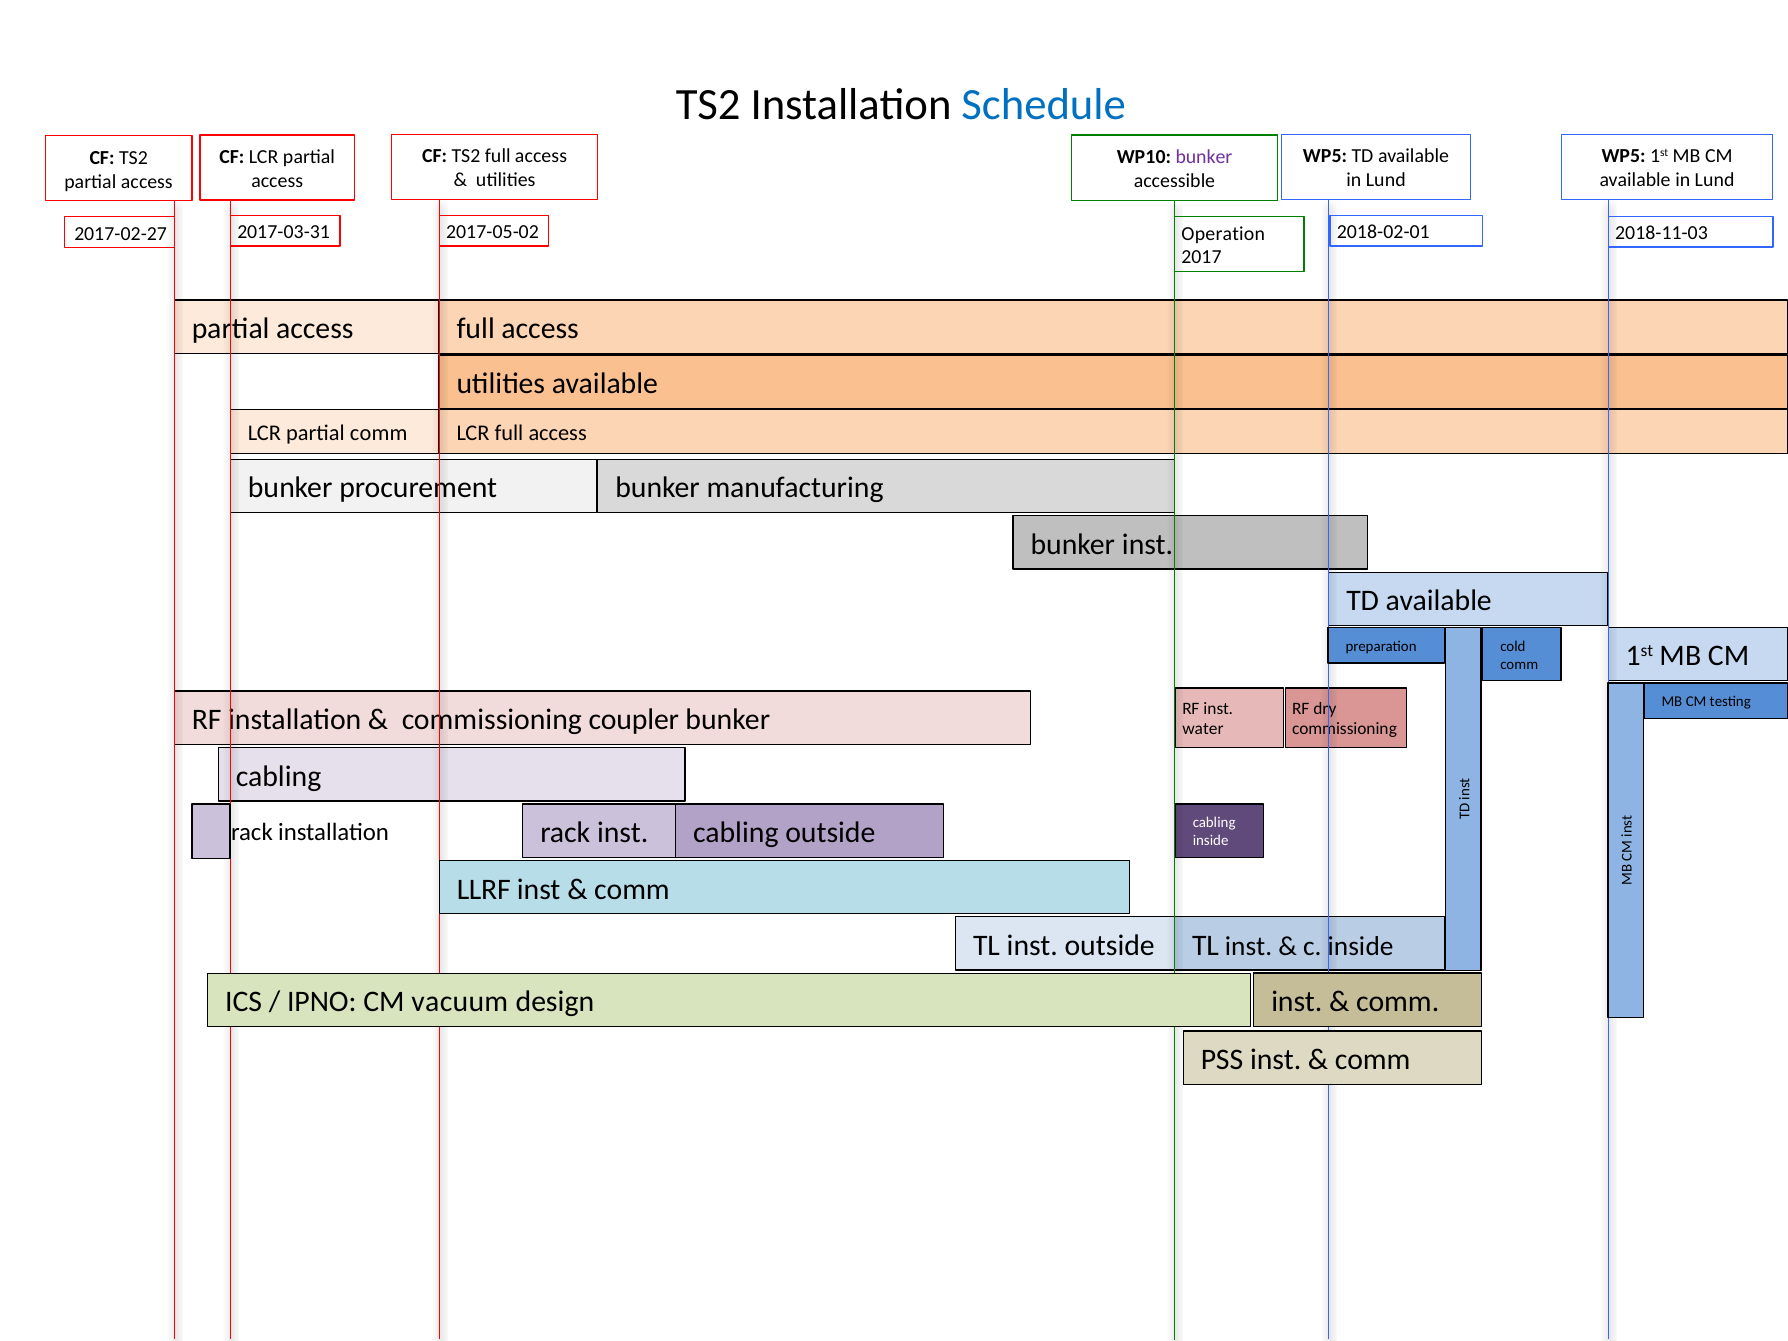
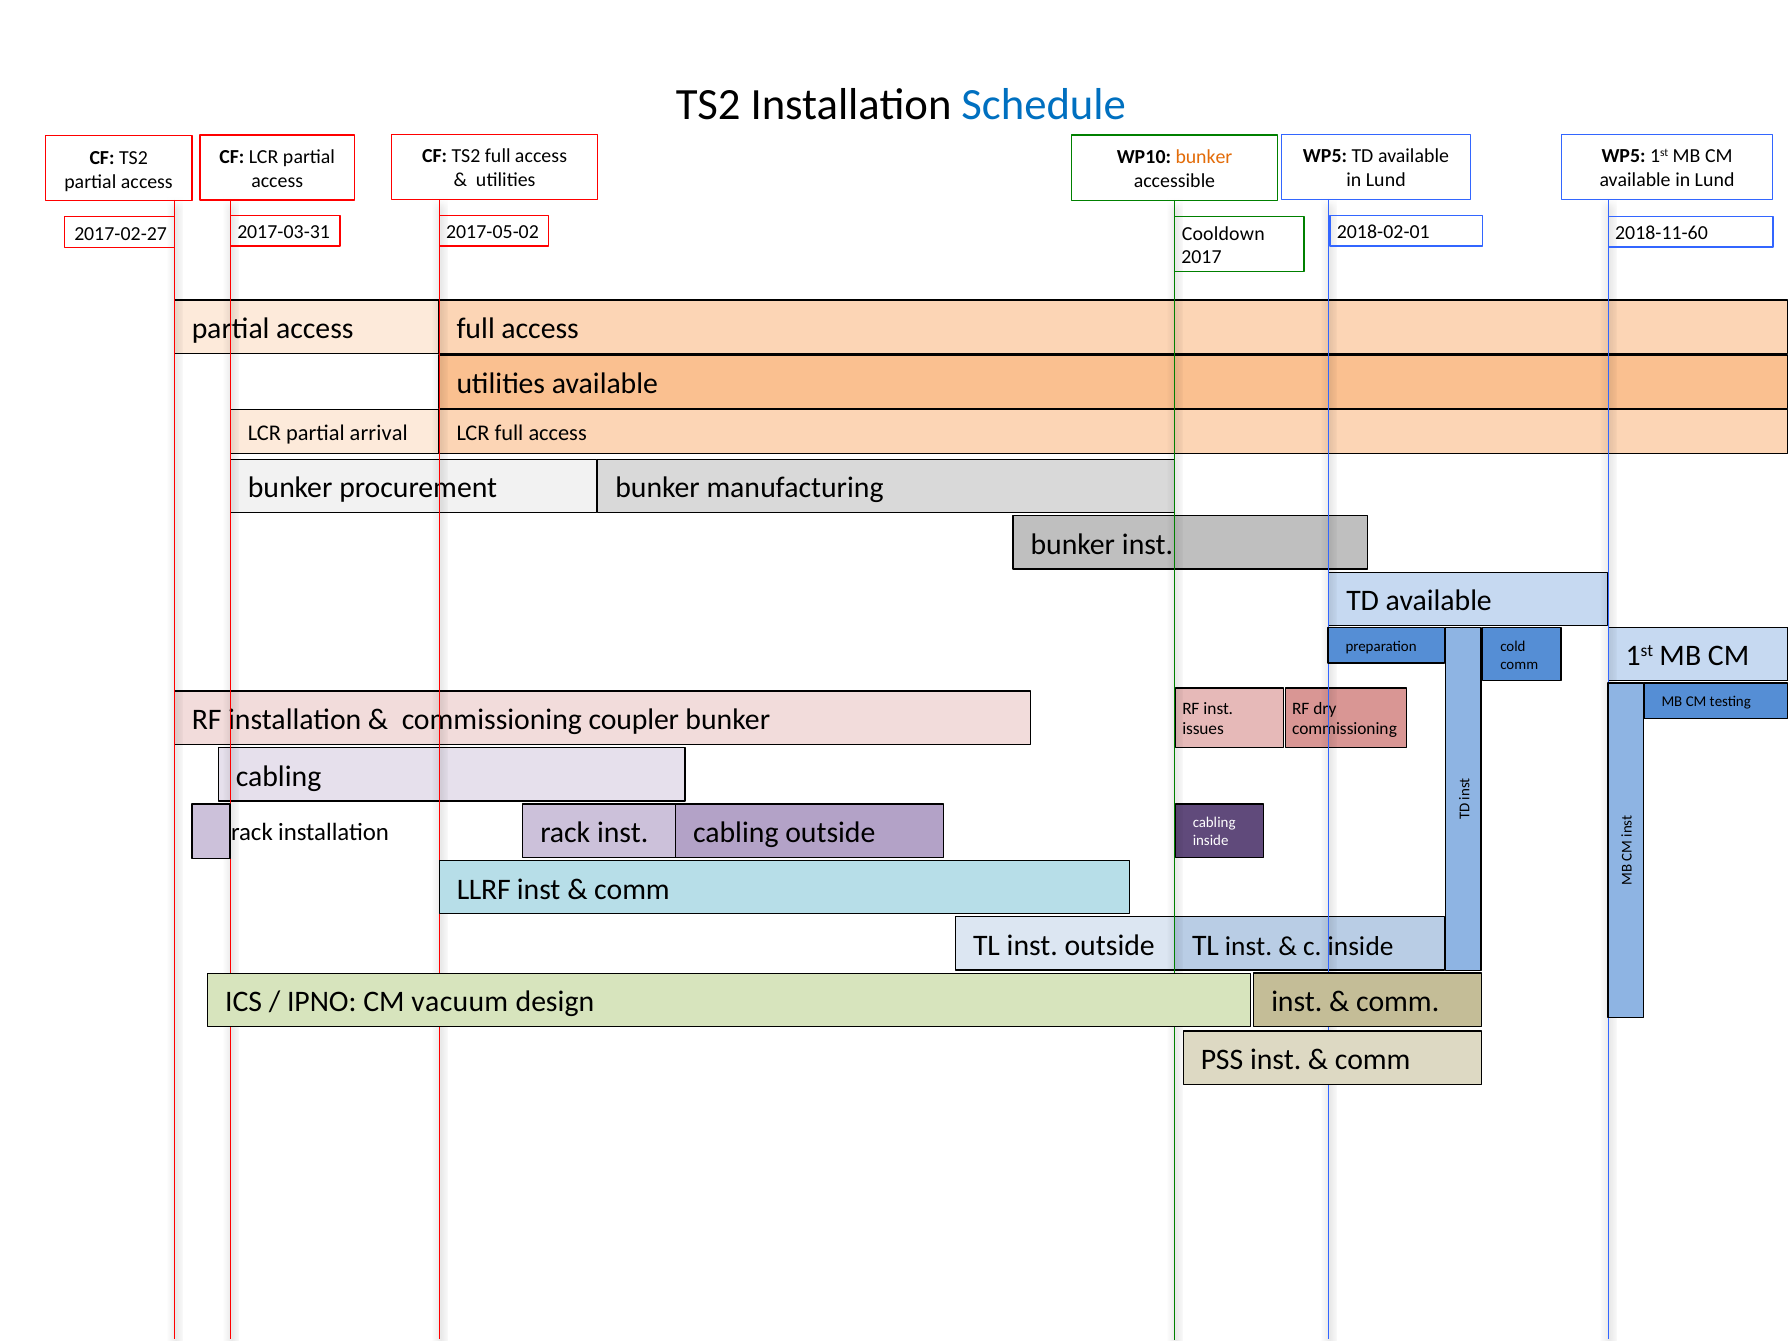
bunker colour: purple -> orange (1204, 157)
Operation: Operation -> Cooldown (1223, 234)
2018-11-03: 2018-11-03 -> 2018-11-60 (1662, 233)
partial comm: comm -> arrival (379, 433)
water: water -> issues (1203, 729)
